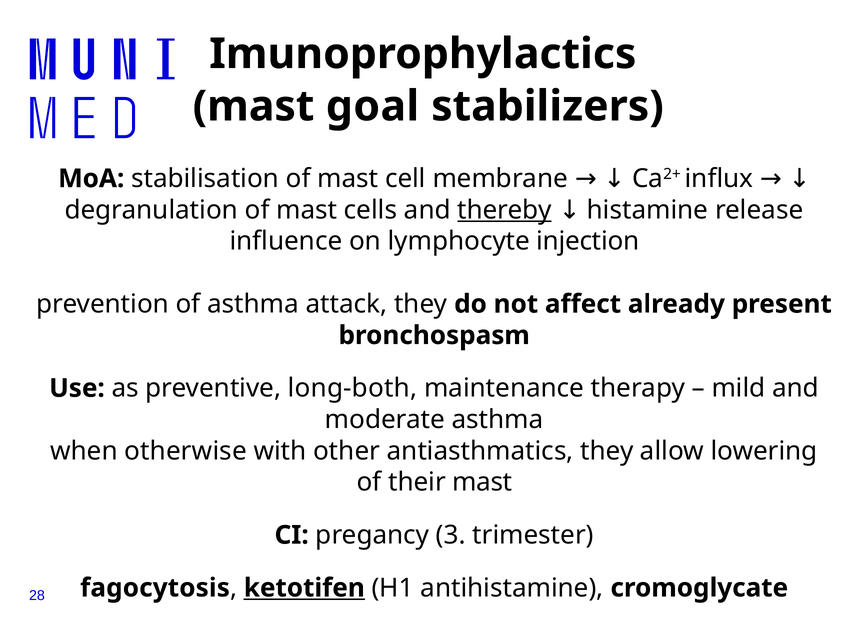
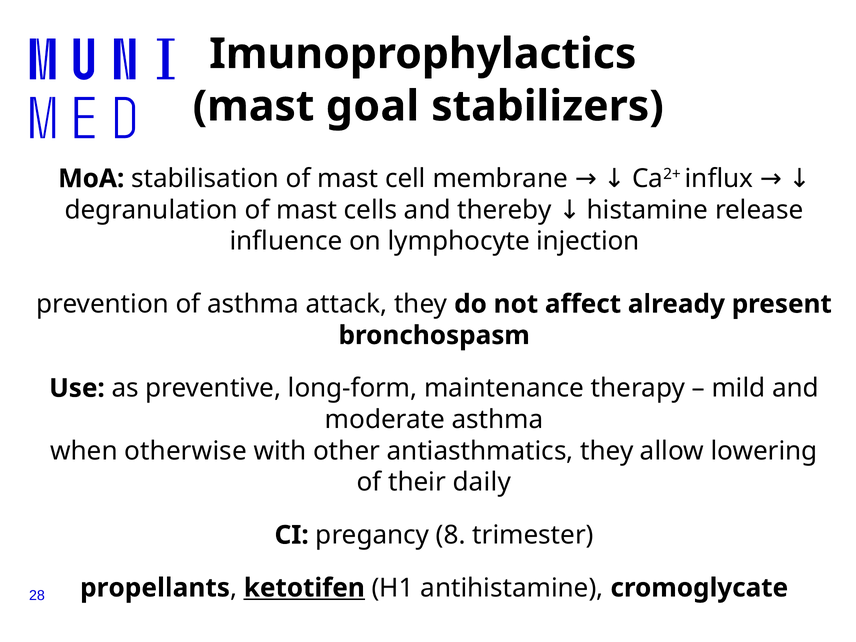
thereby underline: present -> none (505, 210)
long-both: long-both -> long-form (353, 388)
their mast: mast -> daily (482, 482)
3: 3 -> 8 (451, 535)
fagocytosis: fagocytosis -> propellants (155, 588)
